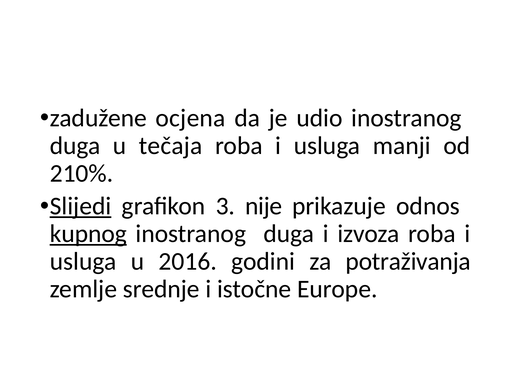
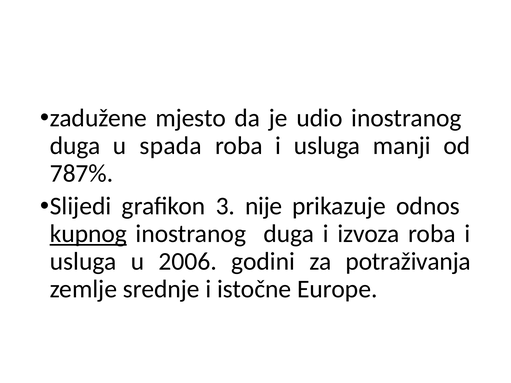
ocjena: ocjena -> mjesto (191, 118)
tečaja: tečaja -> spada (171, 146)
210%: 210% -> 787% (82, 173)
Slijedi underline: present -> none (81, 206)
2016: 2016 -> 2006 (188, 262)
